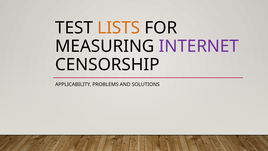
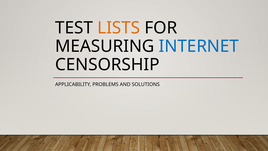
INTERNET colour: purple -> blue (199, 46)
